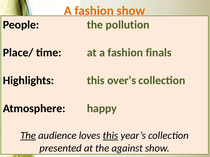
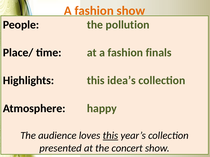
over’s: over’s -> idea’s (122, 81)
The underline: present -> none (28, 136)
against: against -> concert (127, 149)
